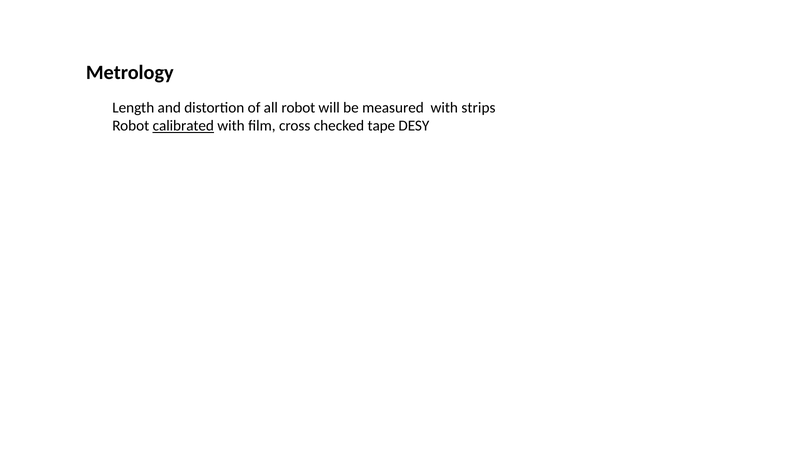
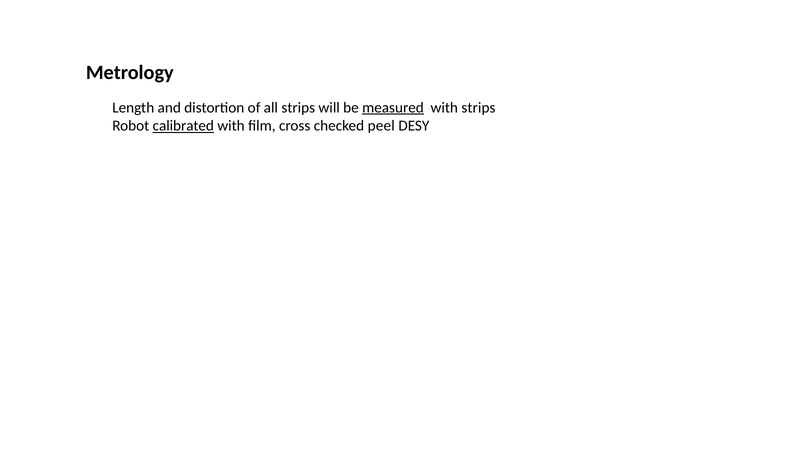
all robot: robot -> strips (298, 108)
measured underline: none -> present (393, 108)
tape: tape -> peel (381, 126)
